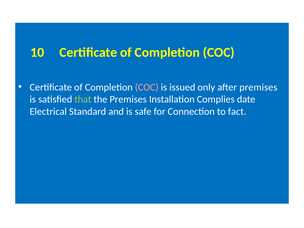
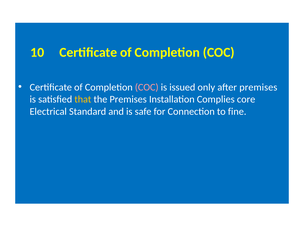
that colour: light green -> yellow (83, 99)
date: date -> core (246, 99)
fact: fact -> fine (237, 112)
